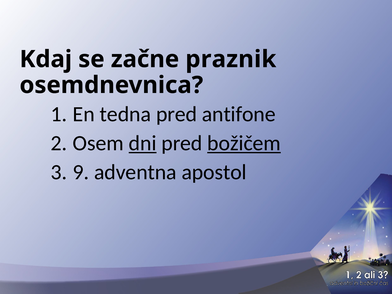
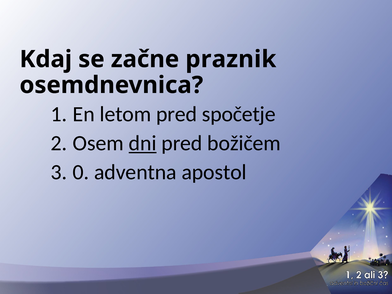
tedna: tedna -> letom (125, 114)
antifone: antifone -> spočetje (239, 114)
božičem underline: present -> none (244, 143)
9: 9 -> 0 (81, 172)
